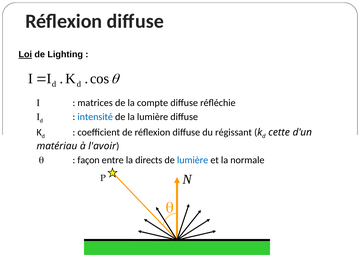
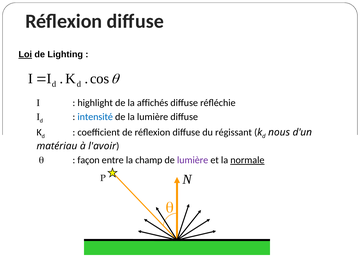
matrices: matrices -> highlight (95, 103)
compte: compte -> affichés (153, 103)
cette: cette -> nous (279, 132)
directs: directs -> champ (149, 160)
lumière colour: blue -> purple (193, 160)
normale underline: none -> present (247, 160)
